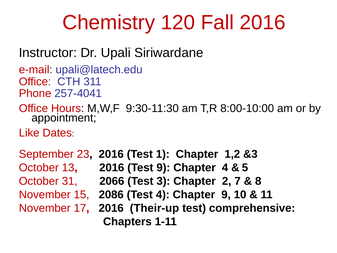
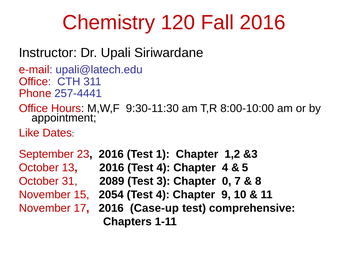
257-4041: 257-4041 -> 257-4441 (78, 93)
2016 Test 9: 9 -> 4 (163, 167)
2066: 2066 -> 2089 (112, 181)
2: 2 -> 0 (227, 181)
2086: 2086 -> 2054 (111, 194)
Their-up: Their-up -> Case-up (154, 208)
